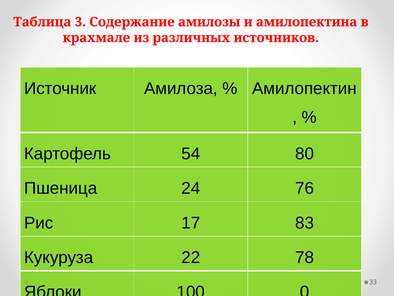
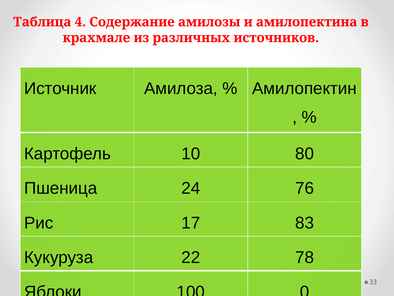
3: 3 -> 4 (80, 22)
54: 54 -> 10 (191, 154)
